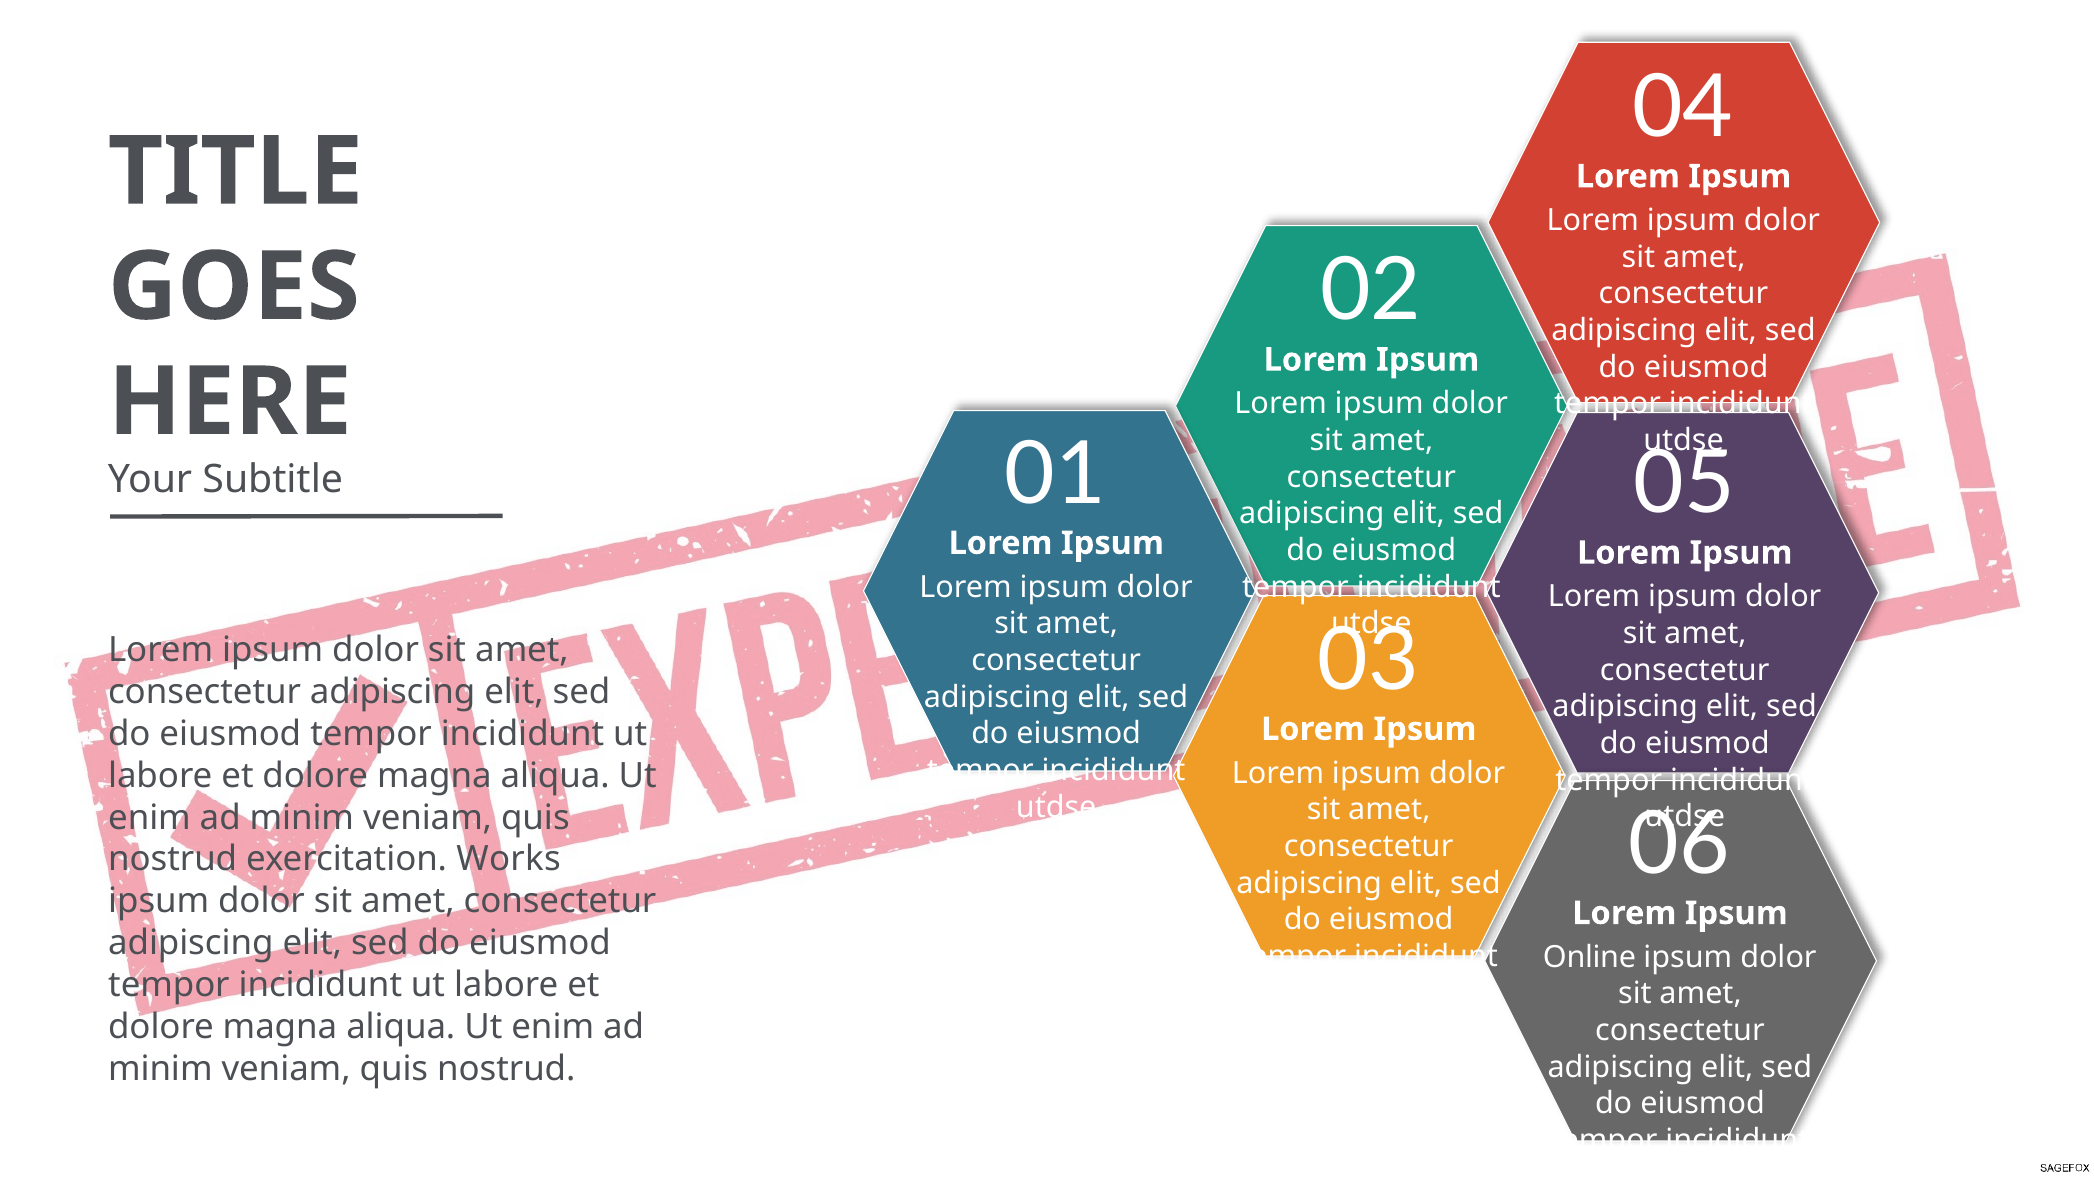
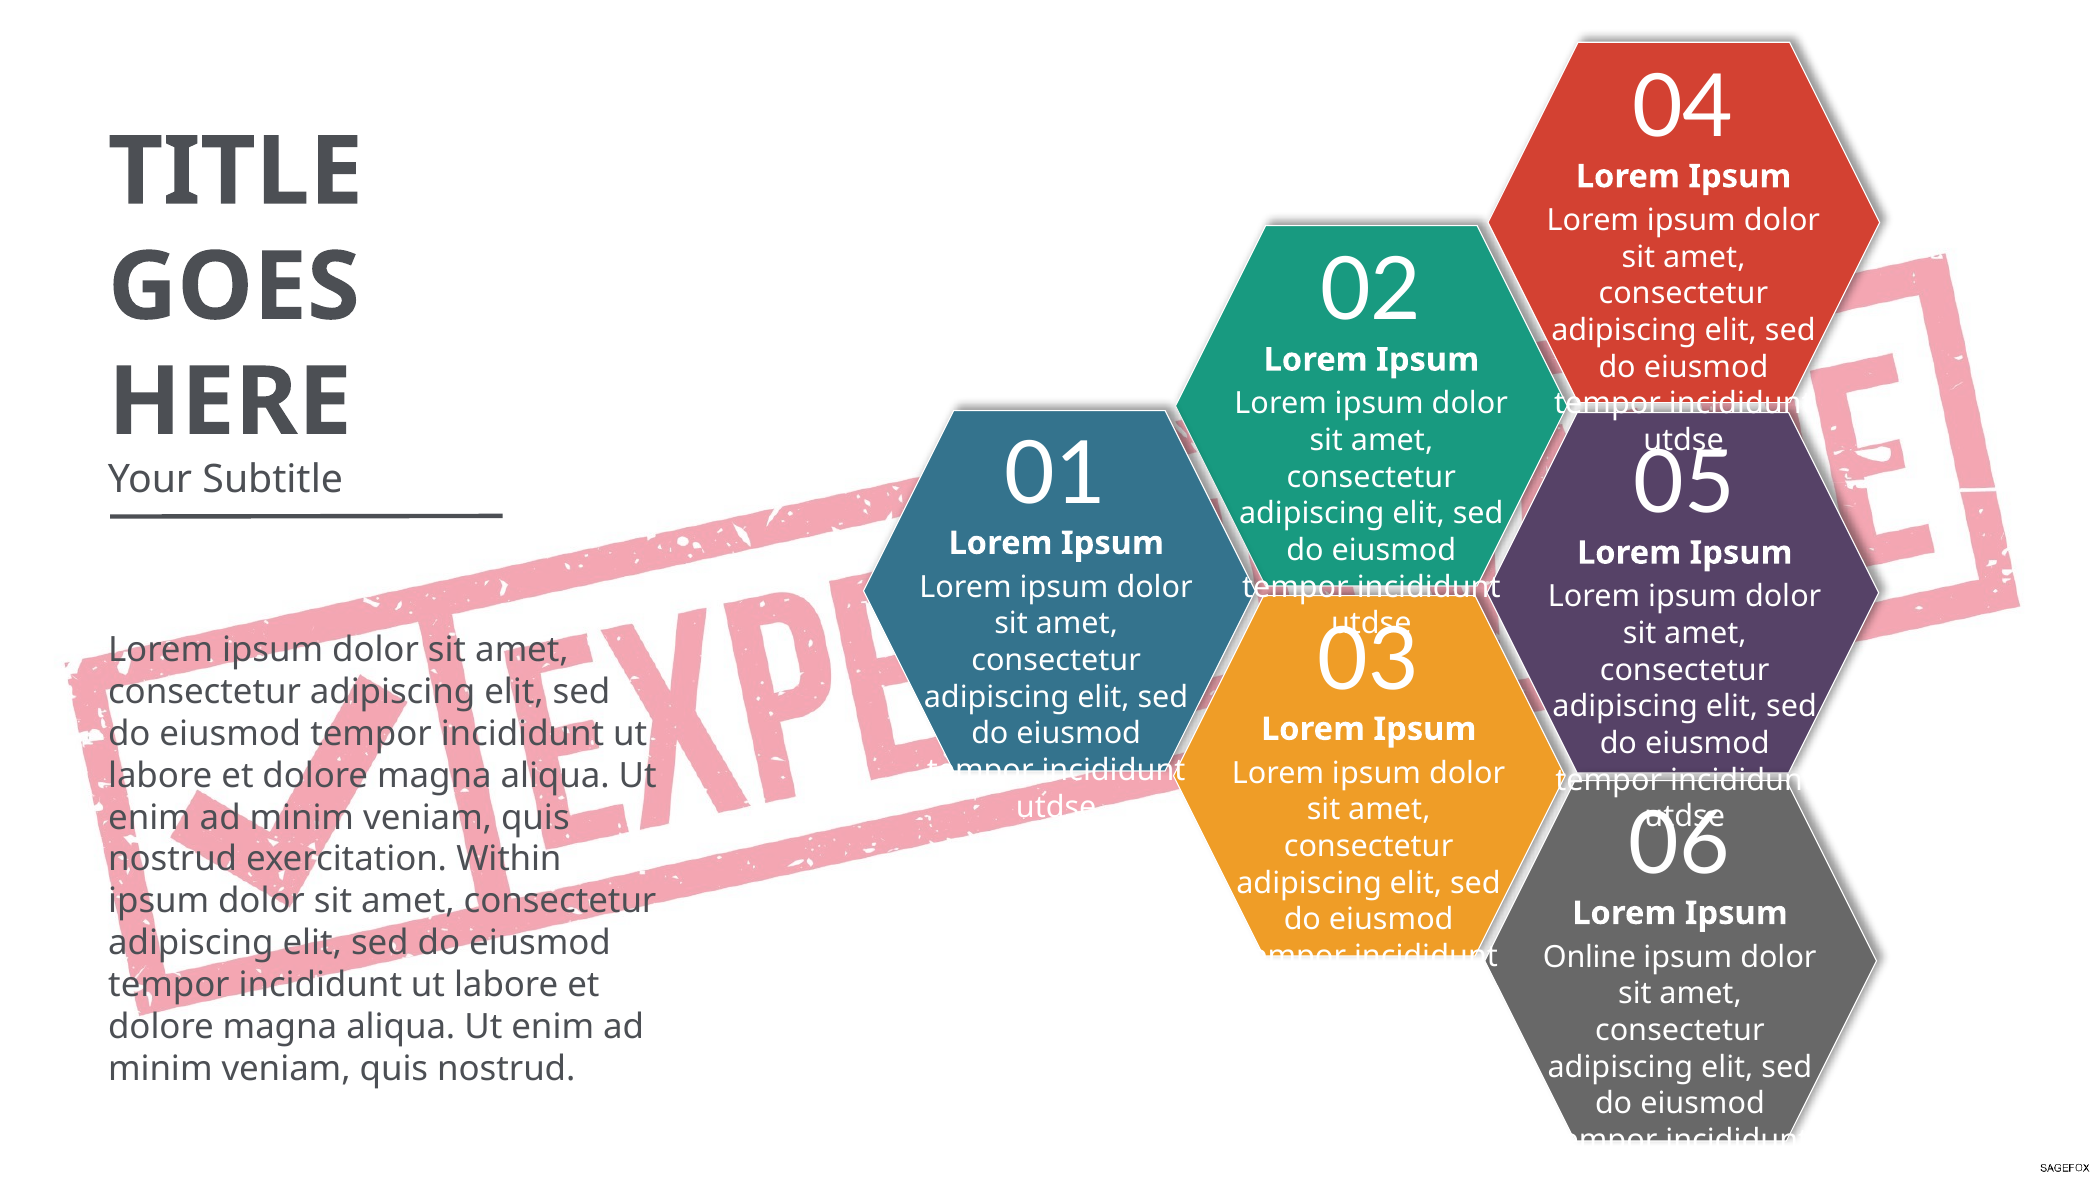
Works: Works -> Within (509, 859)
